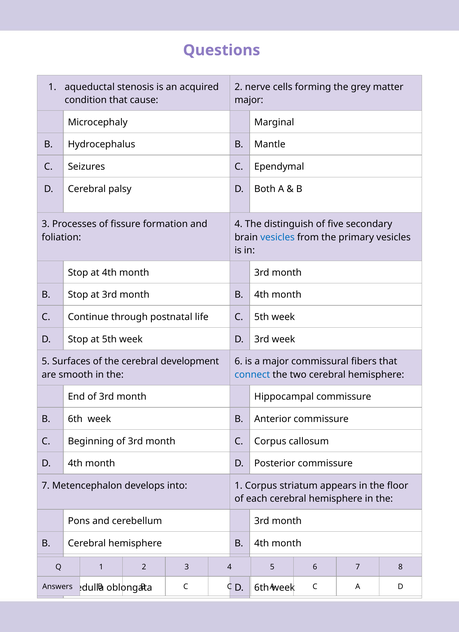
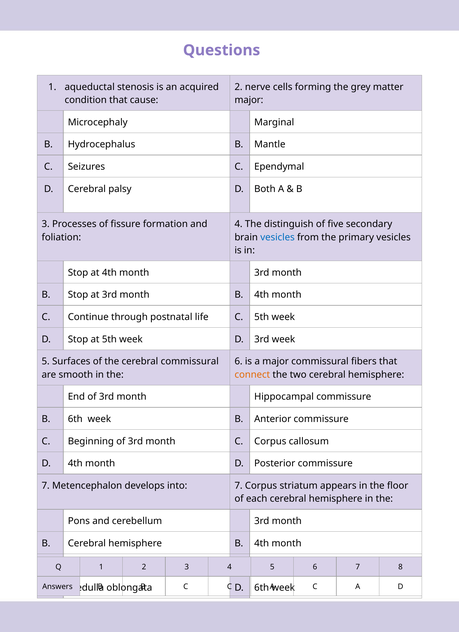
cerebral development: development -> commissural (190, 362)
connect colour: blue -> orange (252, 375)
into 1: 1 -> 7 (239, 486)
